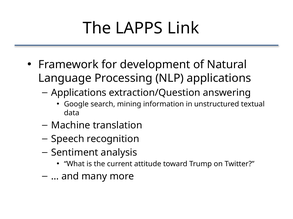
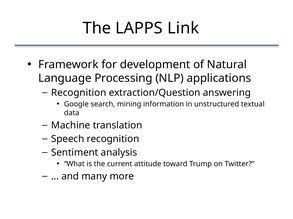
Applications: Applications -> Recognition (79, 93)
